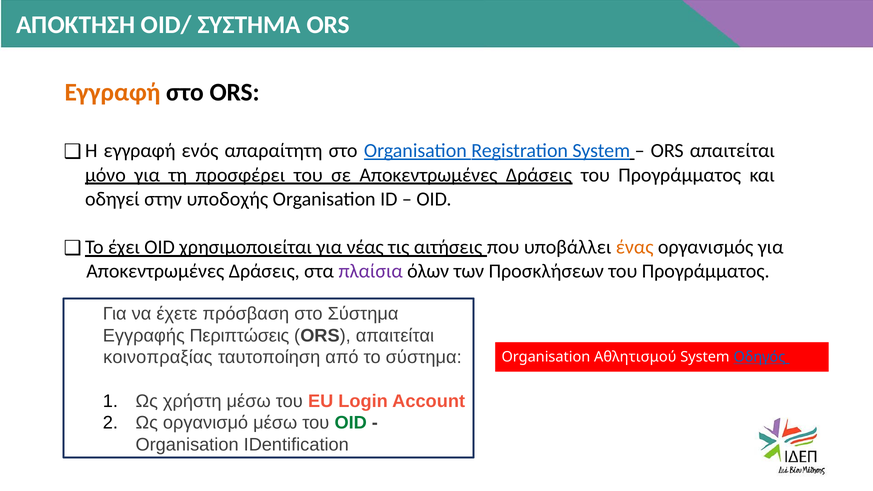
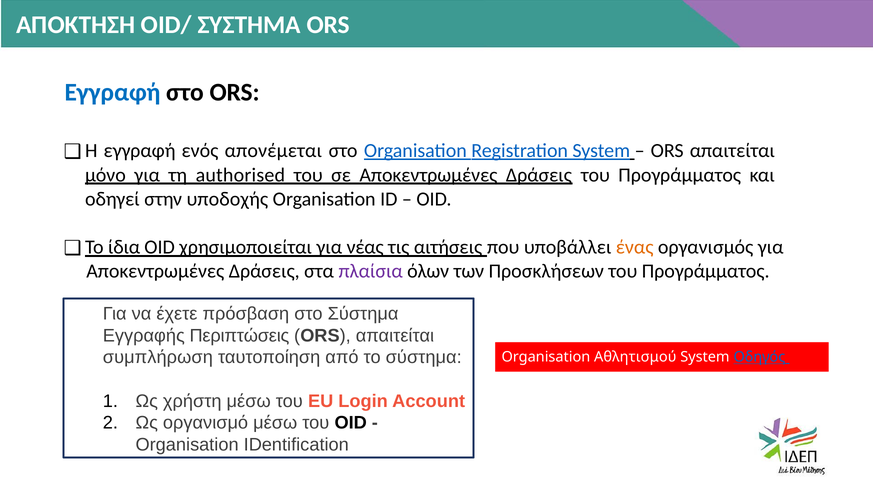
Εγγραφή colour: orange -> blue (113, 92)
απαραίτητη: απαραίτητη -> απονέμεται (273, 151)
προσφέρει: προσφέρει -> authorised (240, 175)
έχει: έχει -> ίδια (124, 247)
κοινοπραξίας: κοινοπραξίας -> συμπλήρωση (158, 357)
OID colour: green -> black (351, 423)
